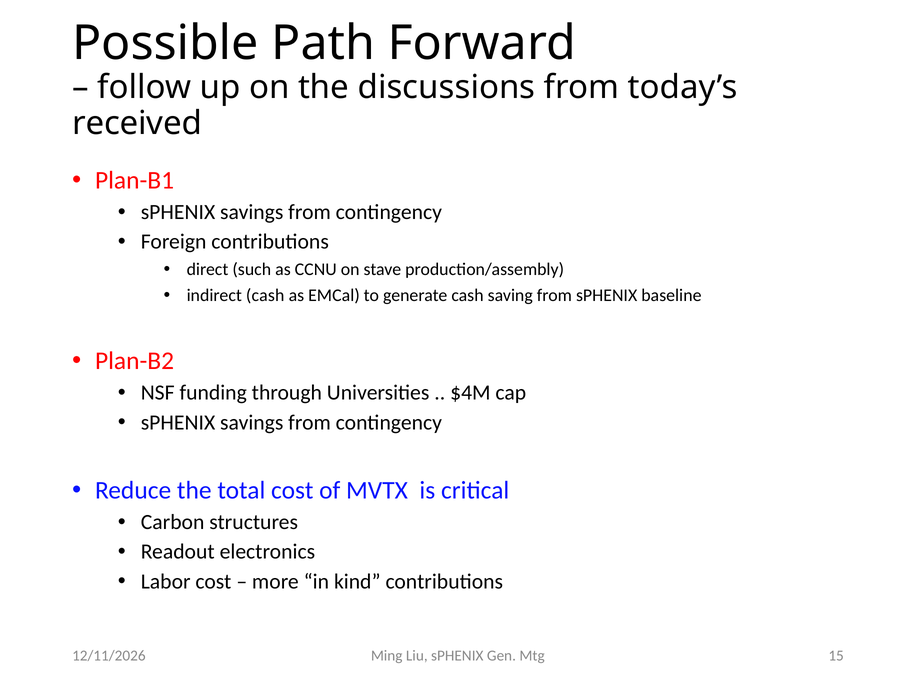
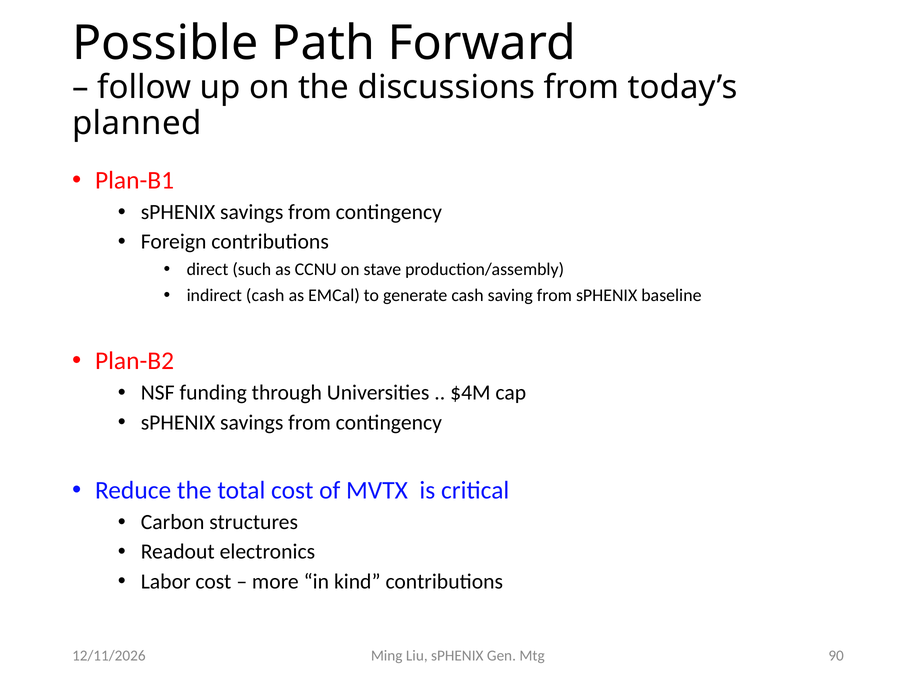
received: received -> planned (137, 123)
15: 15 -> 90 (836, 656)
